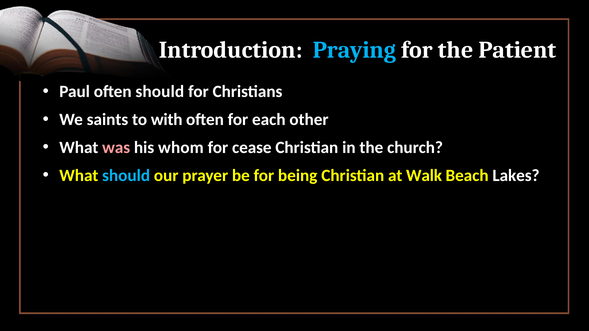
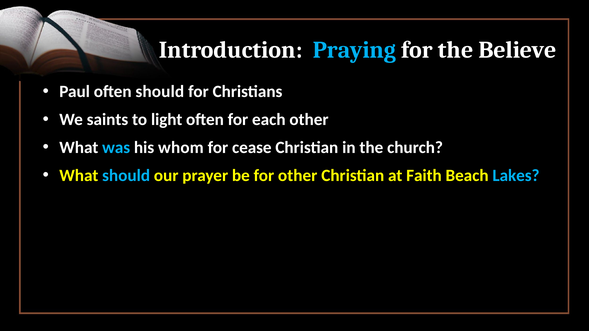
Patient: Patient -> Believe (517, 50)
with: with -> light (167, 120)
was colour: pink -> light blue (116, 148)
for being: being -> other (298, 176)
Walk: Walk -> Faith (424, 176)
Lakes colour: white -> light blue (516, 176)
